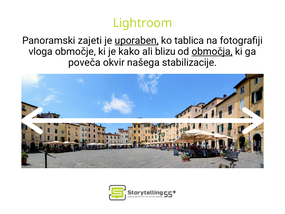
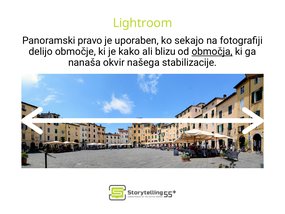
zajeti: zajeti -> pravo (90, 41)
uporaben underline: present -> none (137, 41)
tablica: tablica -> sekajo (189, 41)
vloga: vloga -> delijo (41, 52)
poveča: poveča -> nanaša (84, 63)
